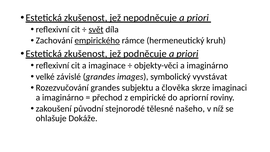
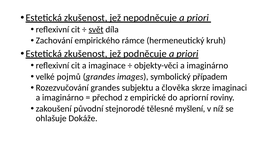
empirického underline: present -> none (97, 41)
závislé: závislé -> pojmů (69, 77)
vyvstávat: vyvstávat -> případem (210, 77)
našeho: našeho -> myšlení (190, 109)
